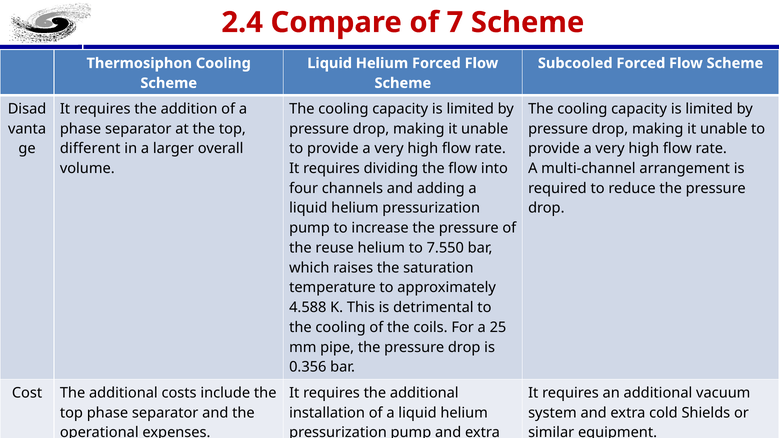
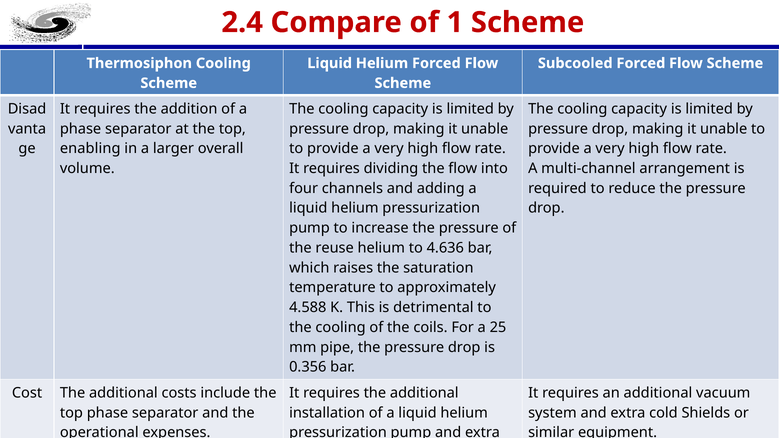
7: 7 -> 1 (455, 22)
different: different -> enabling (90, 149)
7.550: 7.550 -> 4.636 (445, 248)
